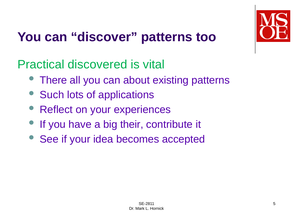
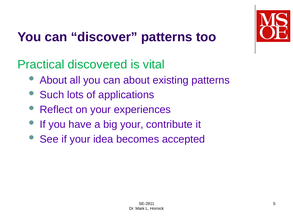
There: There -> About (53, 80)
big their: their -> your (132, 125)
